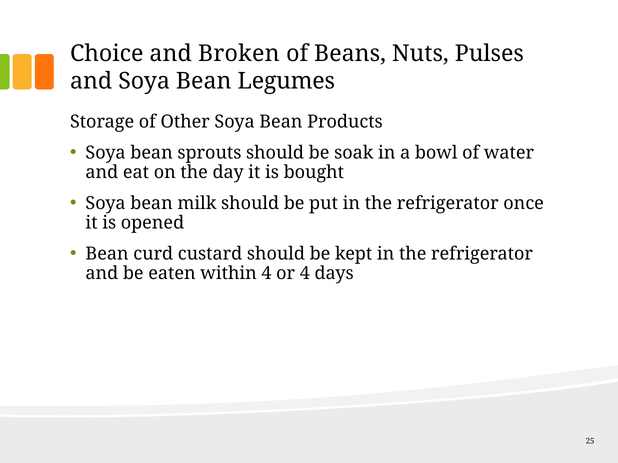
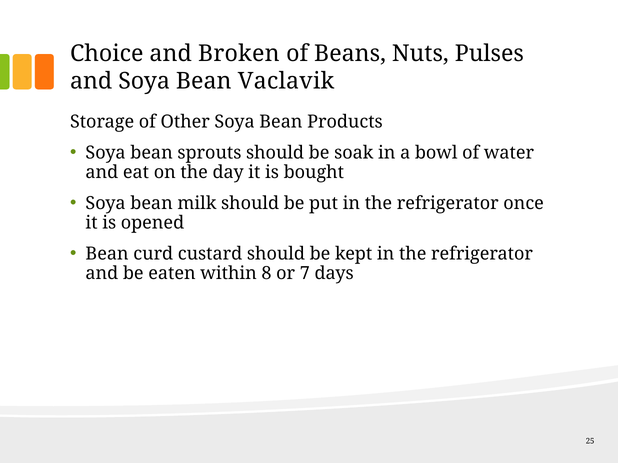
Legumes: Legumes -> Vaclavik (286, 81)
within 4: 4 -> 8 (267, 273)
or 4: 4 -> 7 (305, 273)
